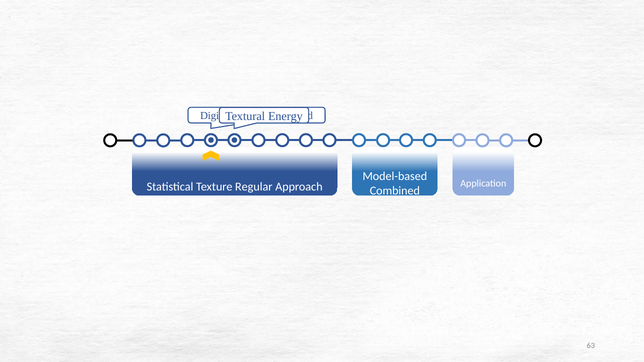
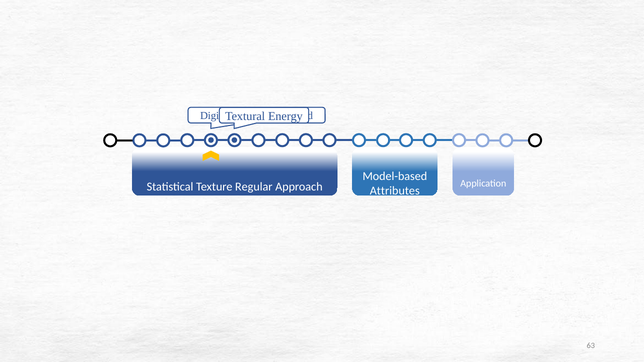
Combined: Combined -> Attributes (395, 191)
